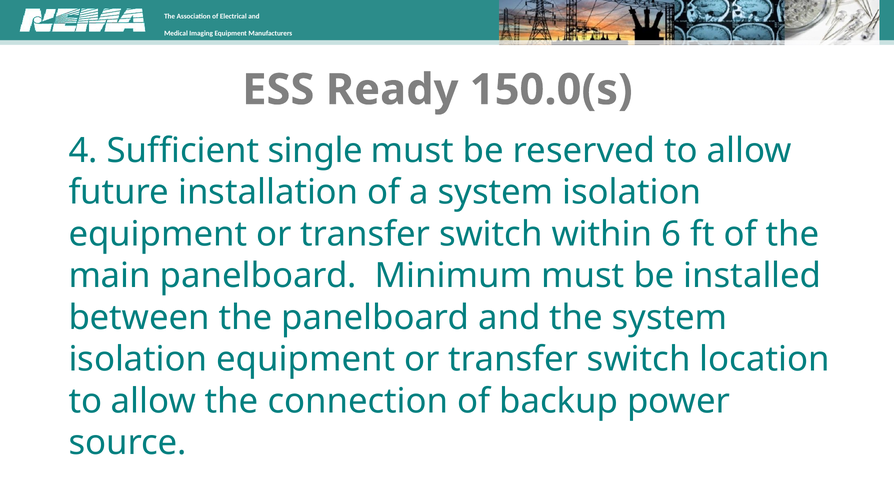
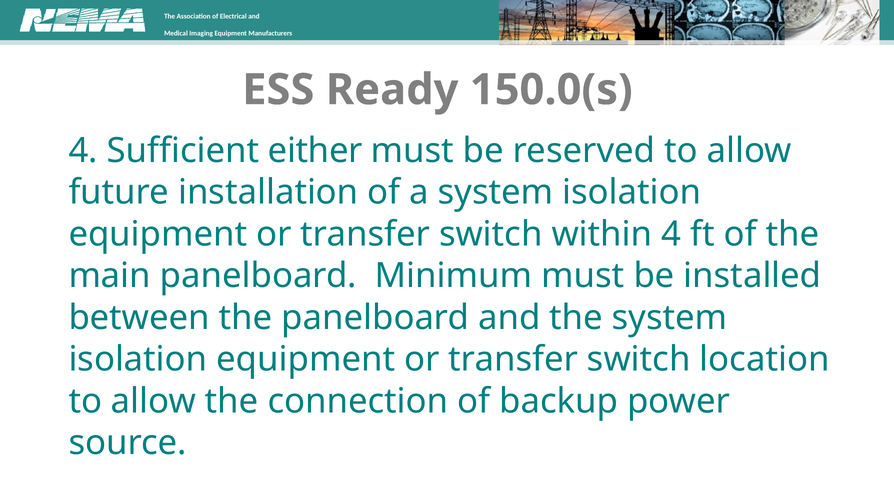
single: single -> either (315, 151)
within 6: 6 -> 4 (671, 234)
